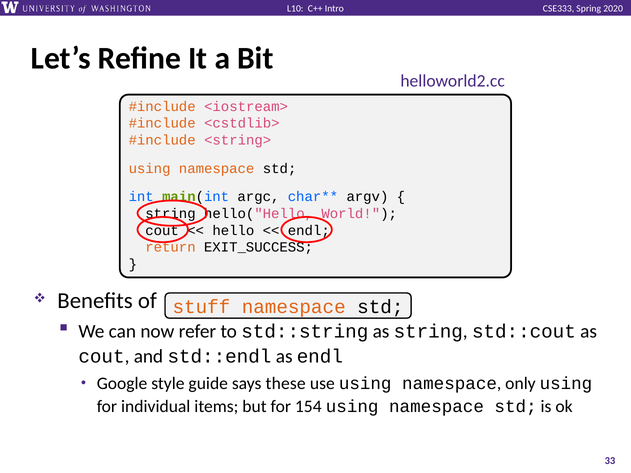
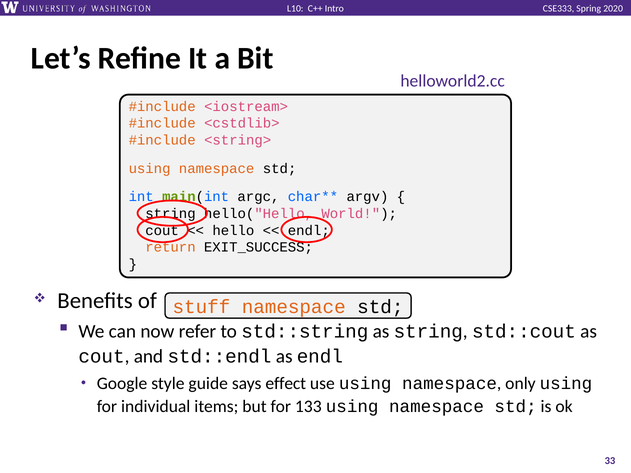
these: these -> effect (286, 384)
154: 154 -> 133 (308, 407)
